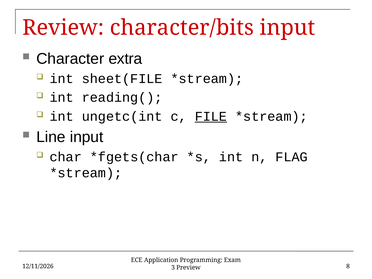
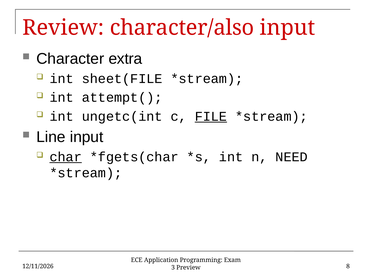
character/bits: character/bits -> character/also (182, 28)
reading(: reading( -> attempt( (122, 98)
char underline: none -> present (66, 157)
FLAG: FLAG -> NEED (292, 157)
